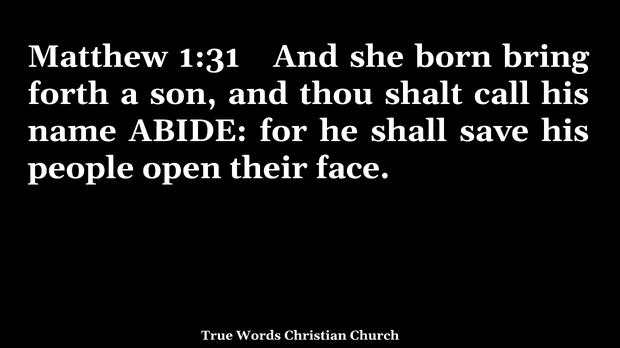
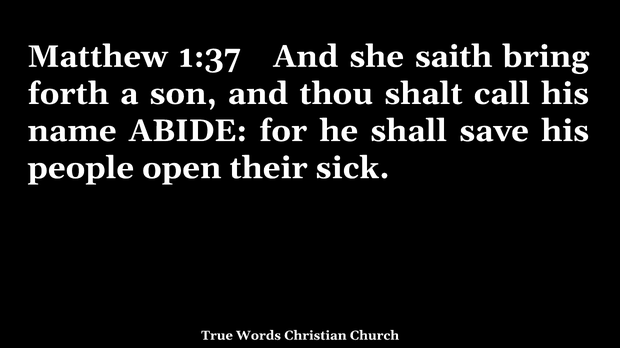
1:31: 1:31 -> 1:37 (210, 57)
born: born -> saith (454, 57)
face: face -> sick (353, 168)
